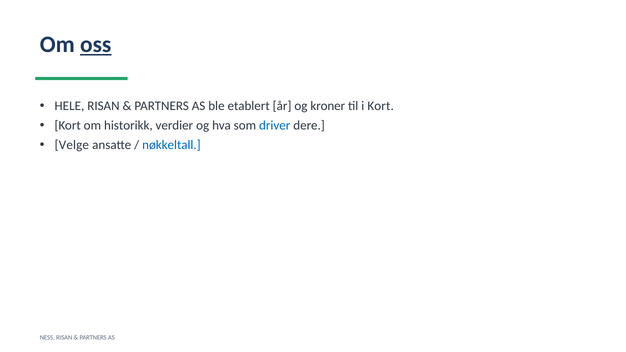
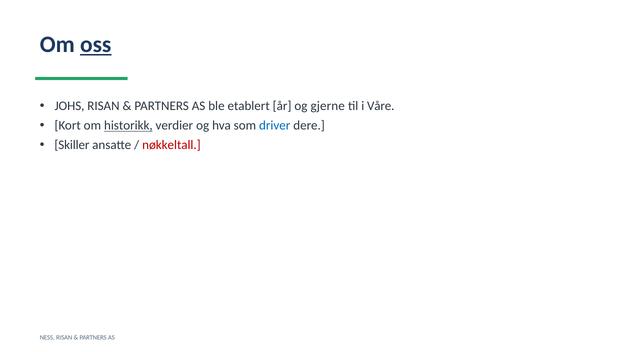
HELE: HELE -> JOHS (69, 106)
kroner: kroner -> gjerne (328, 106)
i Kort: Kort -> Våre (381, 106)
historikk underline: none -> present (128, 126)
Velge: Velge -> Skiller (72, 145)
nøkkeltall colour: blue -> red (171, 145)
